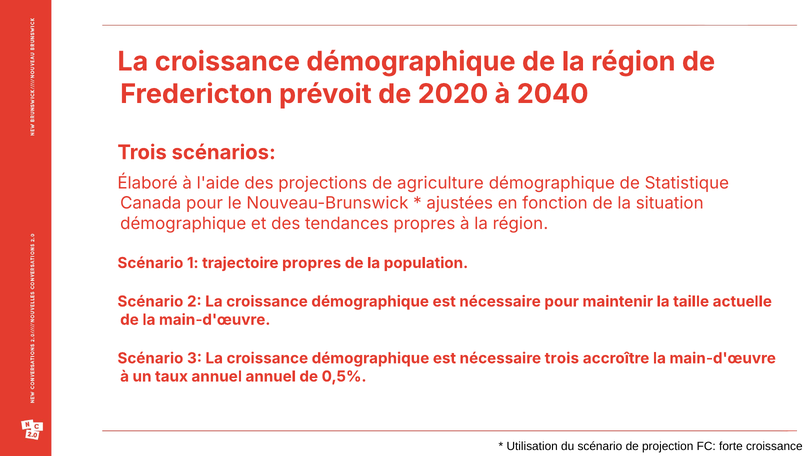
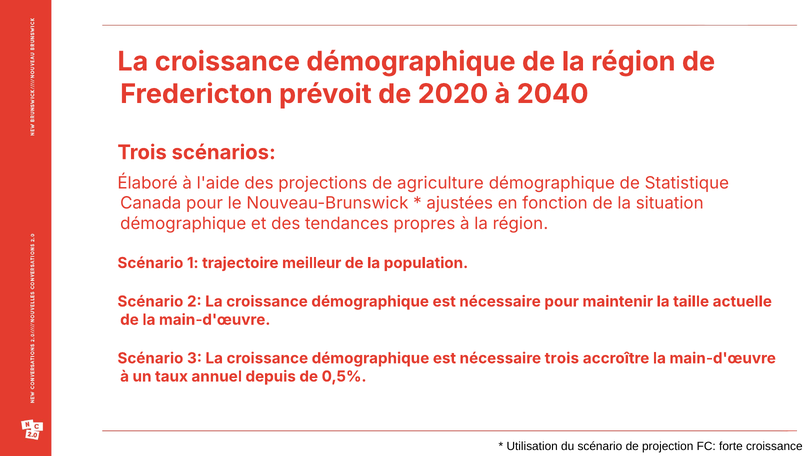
trajectoire propres: propres -> meilleur (312, 263)
annuel annuel: annuel -> depuis (271, 377)
